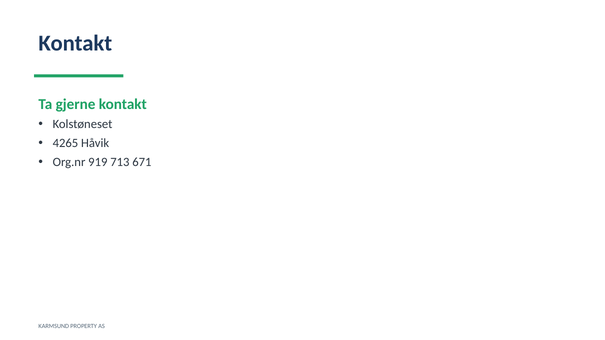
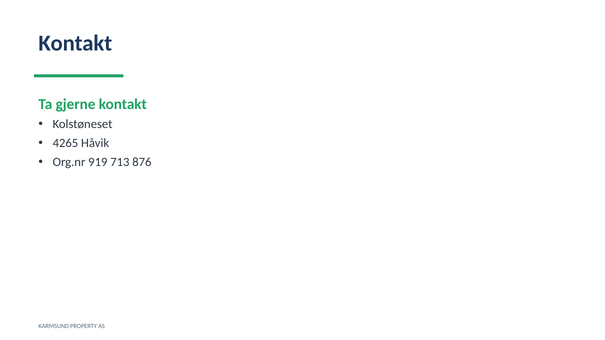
671: 671 -> 876 (142, 162)
